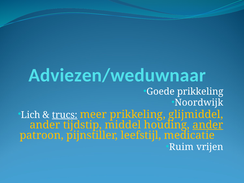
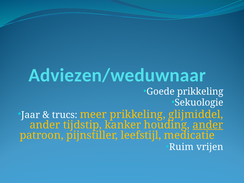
Noordwijk: Noordwijk -> Sekuologie (199, 103)
Lich: Lich -> Jaar (30, 115)
trucs underline: present -> none (65, 115)
middel: middel -> kanker (123, 125)
